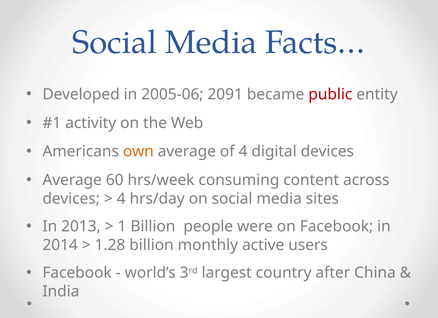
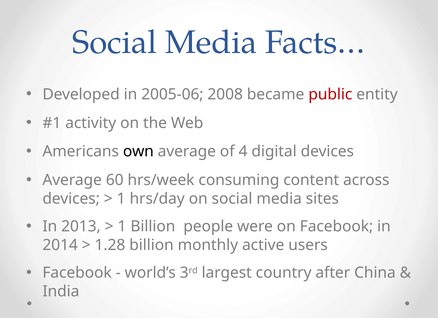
2091: 2091 -> 2008 (225, 95)
own colour: orange -> black (138, 152)
4: 4 -> 1 (121, 199)
